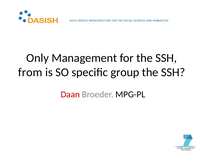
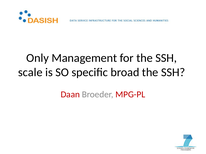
from: from -> scale (30, 73)
group: group -> broad (125, 73)
MPG-PL colour: black -> red (130, 95)
